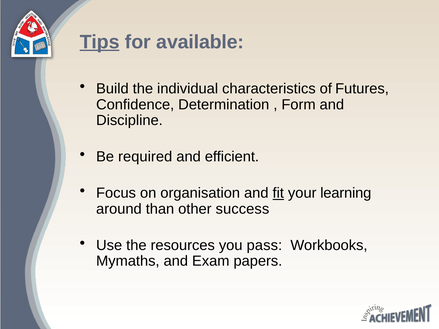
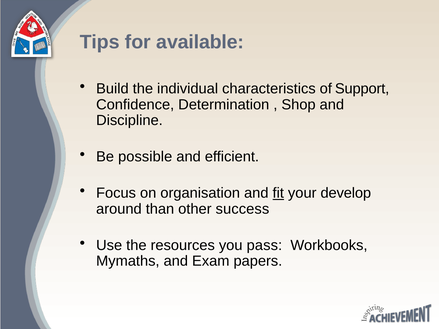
Tips underline: present -> none (100, 42)
Futures: Futures -> Support (362, 89)
Form: Form -> Shop (299, 105)
required: required -> possible (145, 157)
learning: learning -> develop (346, 193)
